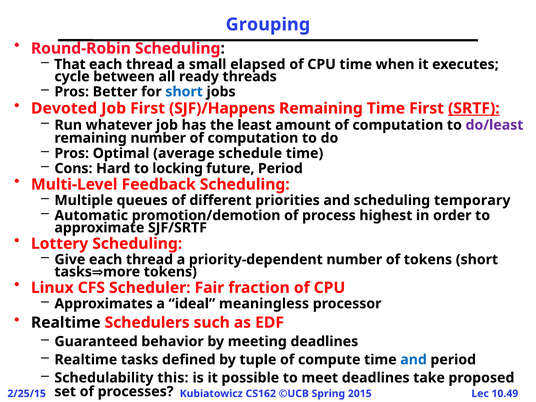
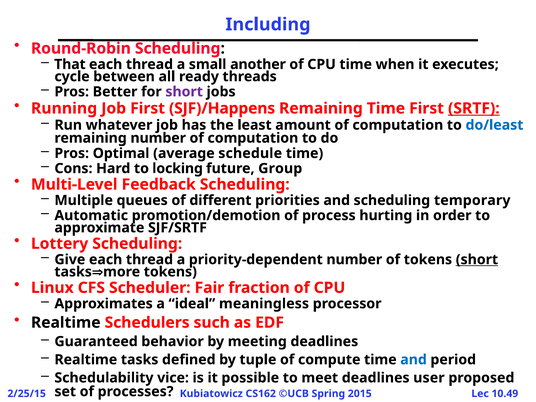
Grouping: Grouping -> Including (268, 24)
elapsed: elapsed -> another (258, 64)
short colour: blue -> purple (184, 92)
Devoted: Devoted -> Running (64, 108)
do/least colour: purple -> blue (494, 125)
future Period: Period -> Group (280, 168)
highest: highest -> hurting (386, 215)
short underline: none -> present (477, 260)
this: this -> vice (173, 378)
take: take -> user (429, 378)
